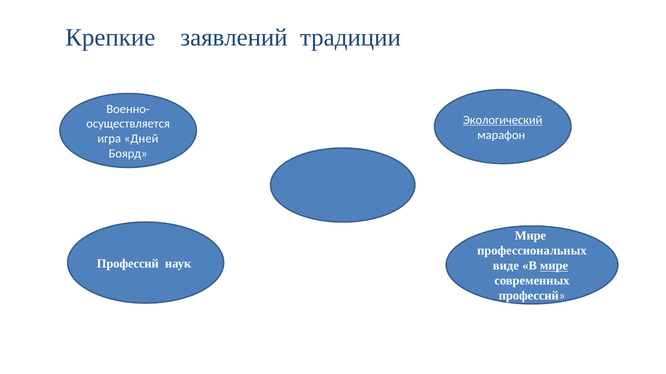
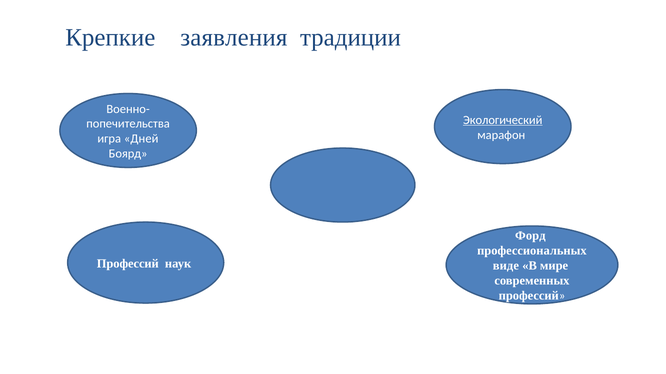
заявлений: заявлений -> заявления (234, 37)
осуществляется: осуществляется -> попечительства (128, 124)
Мире: Мире -> Форд (530, 236)
мире underline: present -> none (554, 266)
